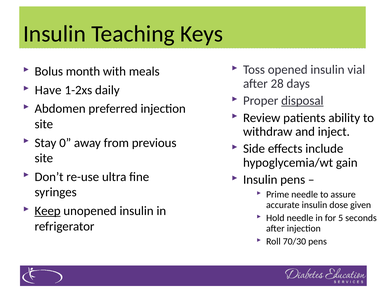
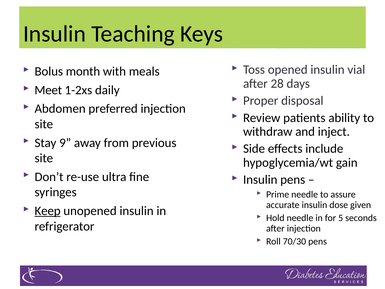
Have: Have -> Meet (48, 90)
disposal underline: present -> none (302, 101)
0: 0 -> 9 (65, 143)
